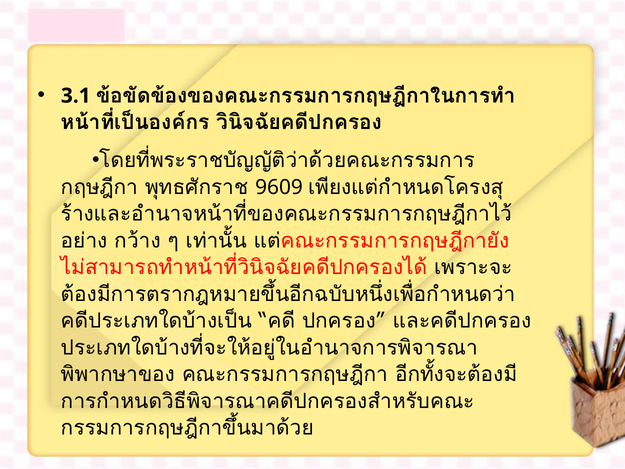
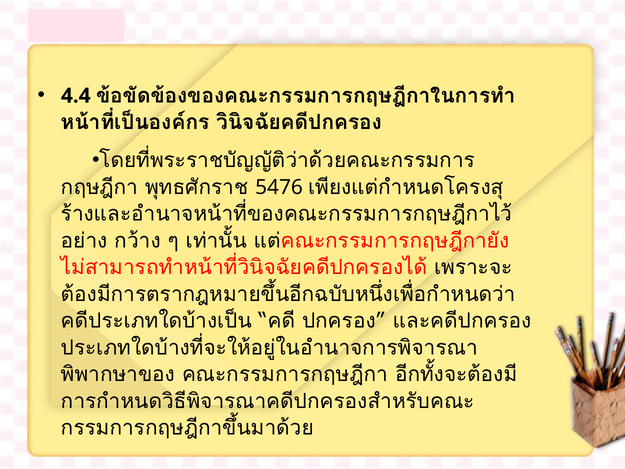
3.1: 3.1 -> 4.4 (76, 96)
9609: 9609 -> 5476 (279, 187)
